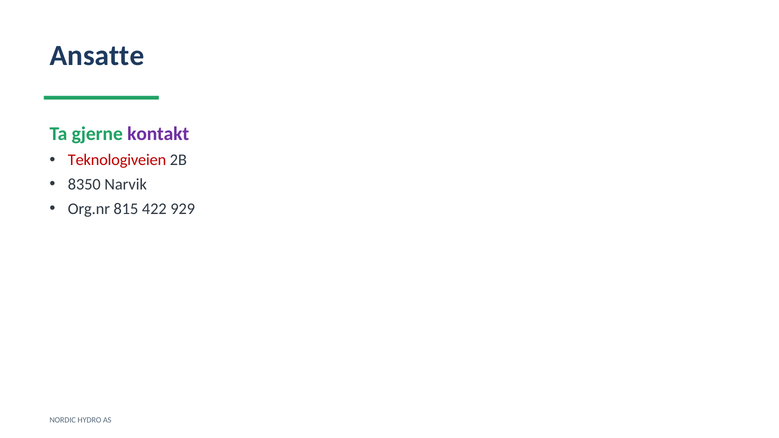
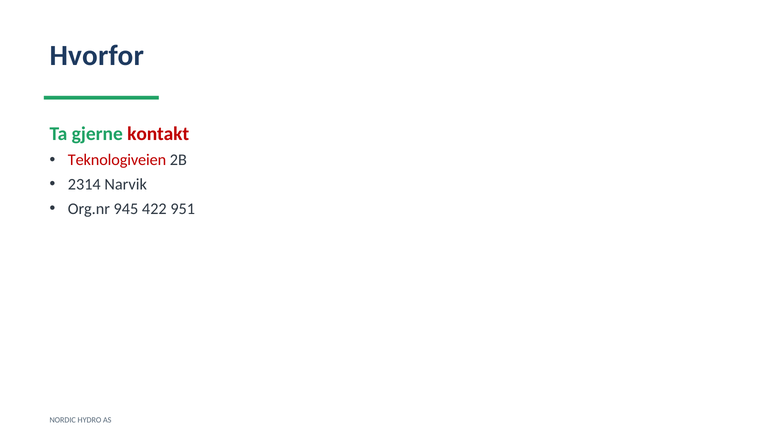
Ansatte: Ansatte -> Hvorfor (97, 56)
kontakt colour: purple -> red (158, 134)
8350: 8350 -> 2314 (84, 185)
815: 815 -> 945 (126, 209)
929: 929 -> 951 (183, 209)
